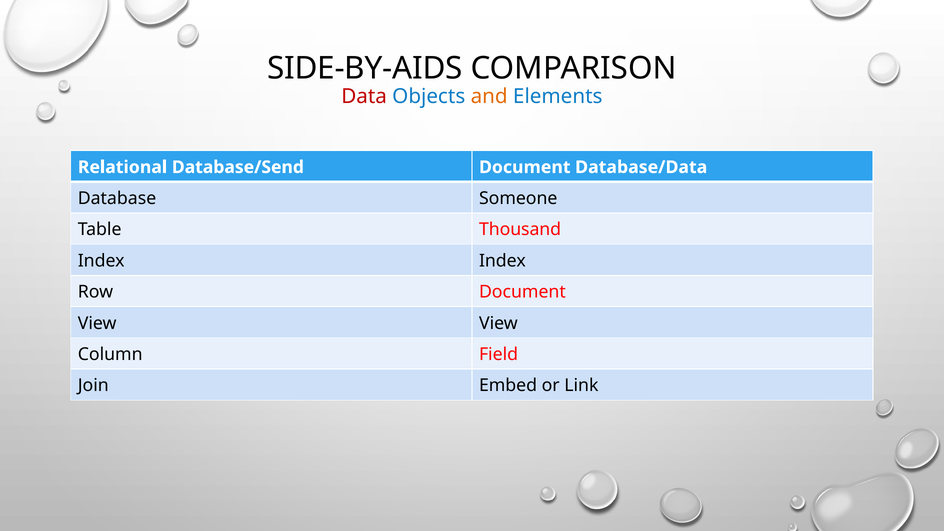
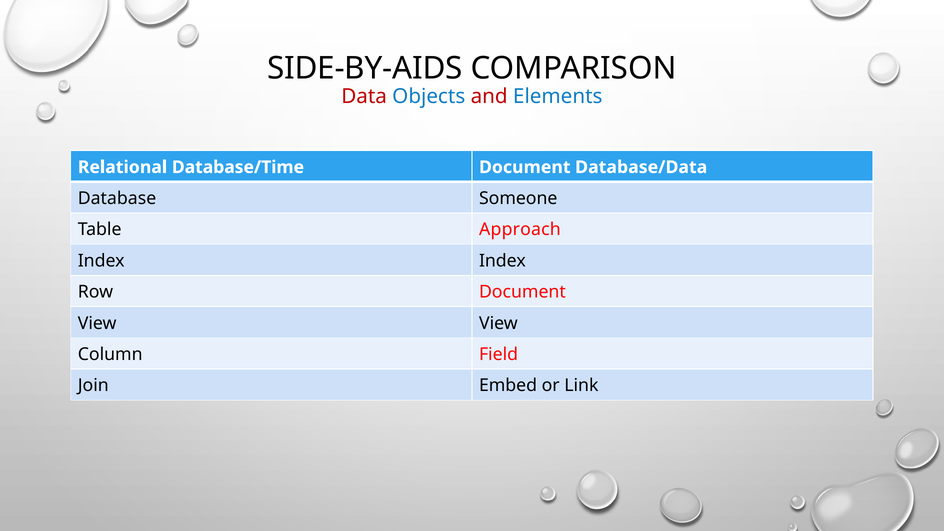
and colour: orange -> red (489, 96)
Database/Send: Database/Send -> Database/Time (238, 167)
Thousand: Thousand -> Approach (520, 230)
